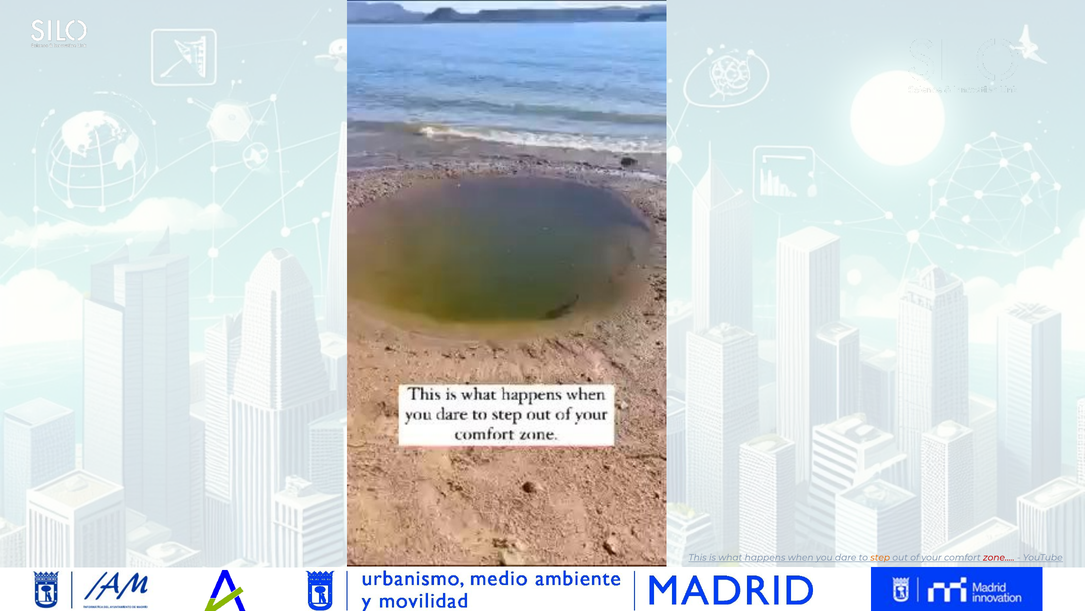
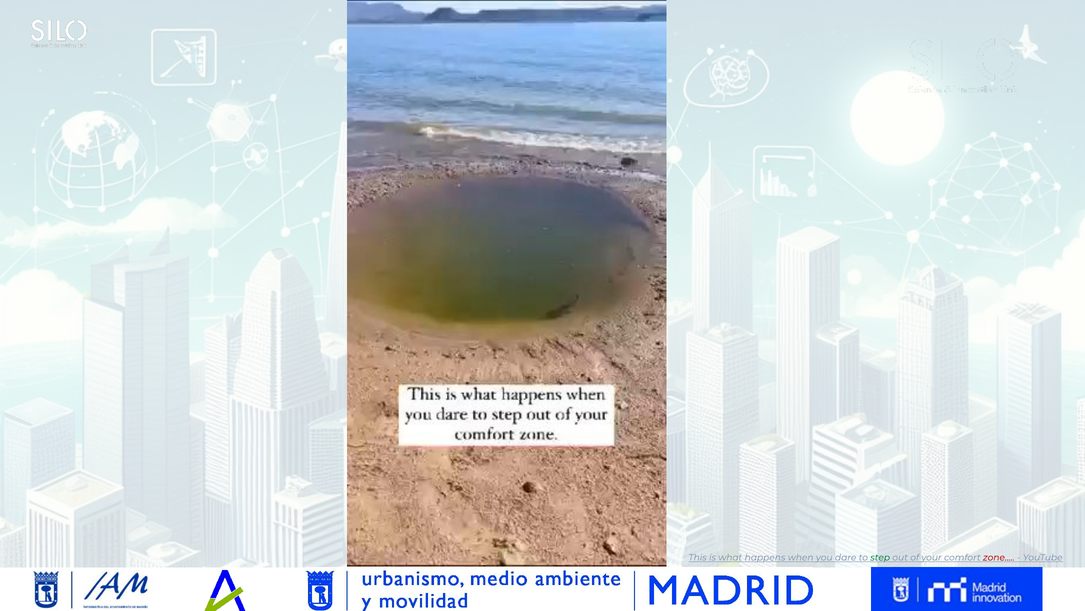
step colour: orange -> green (880, 557)
